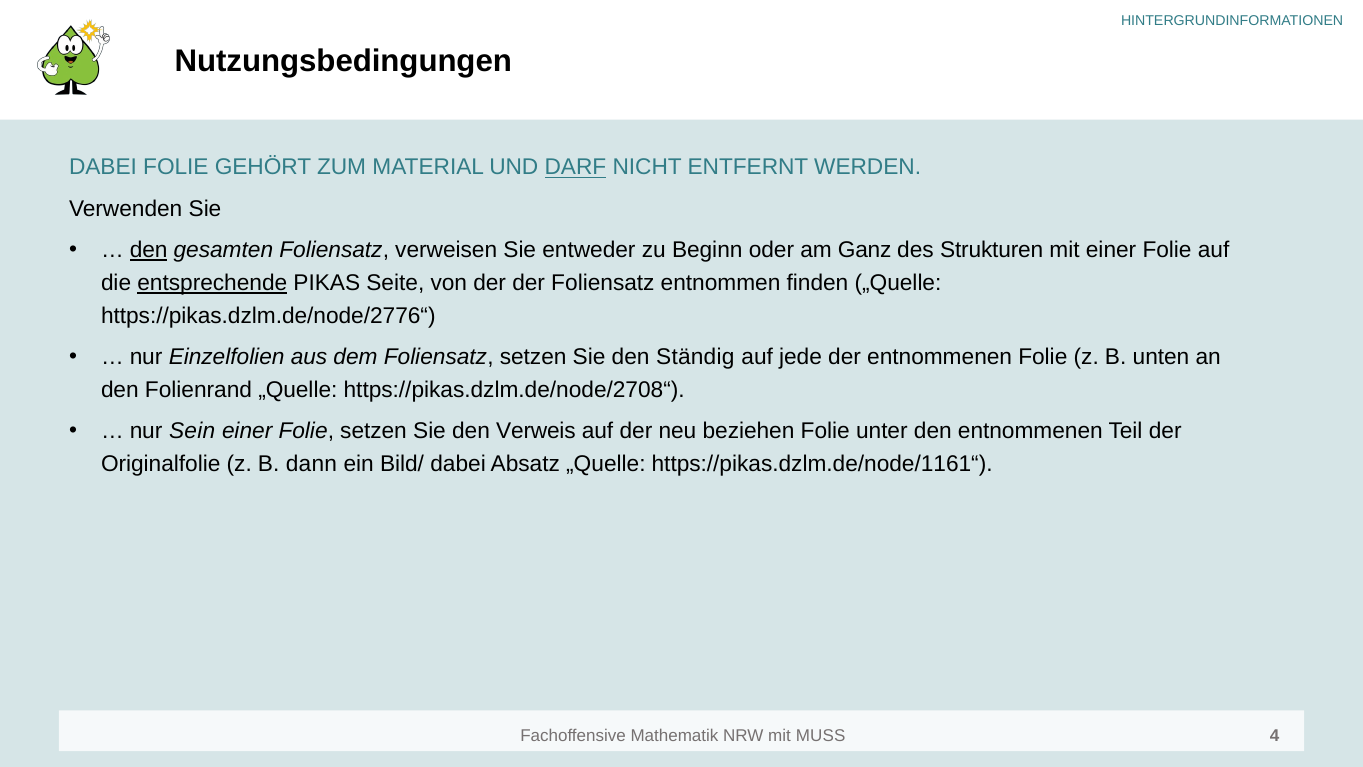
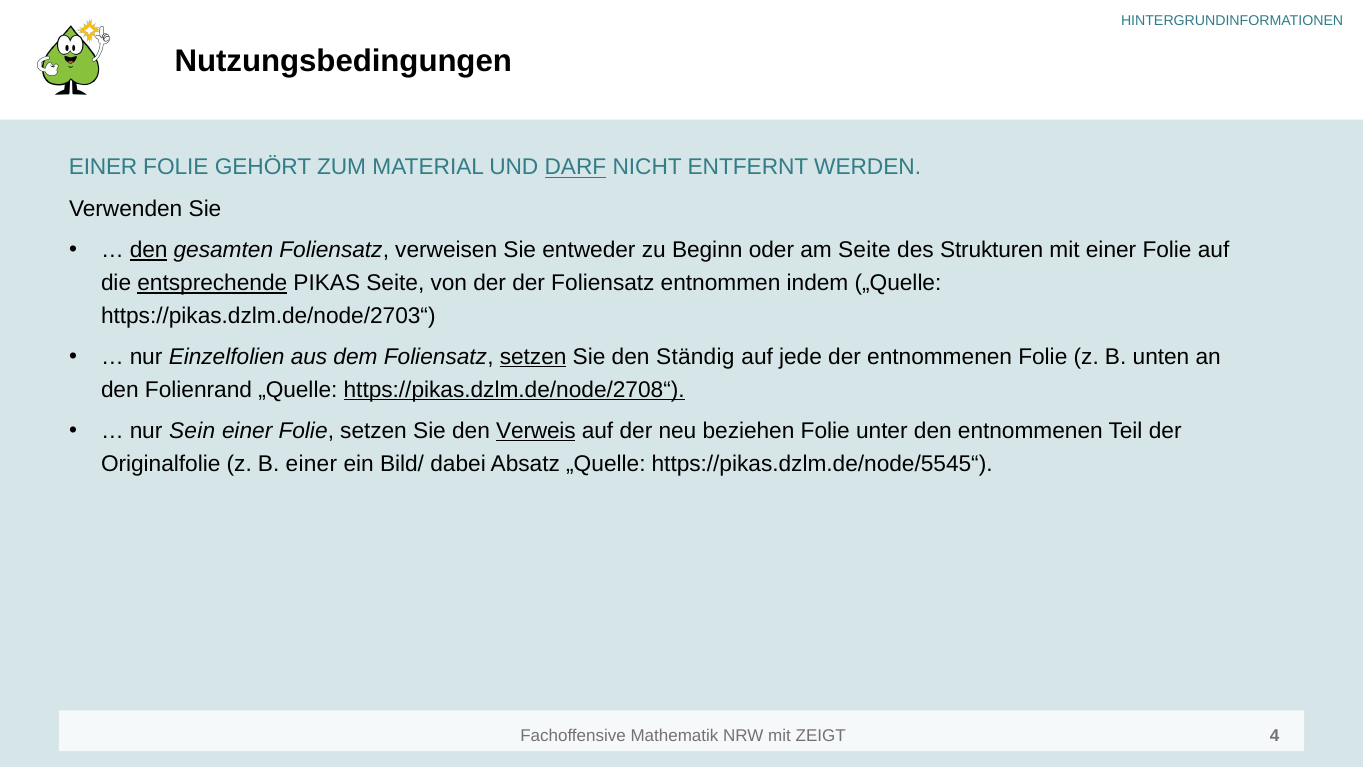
DABEI: DABEI -> EINER (103, 167)
am Ganz: Ganz -> Seite (864, 250)
finden: finden -> indem (818, 283)
https://pikas.dzlm.de/node/2776“: https://pikas.dzlm.de/node/2776“ -> https://pikas.dzlm.de/node/2703“ (268, 316)
setzen underline: none -> present (533, 357)
https://pikas.dzlm.de/node/2708“ underline: none -> present (514, 390)
Verweis underline: none -> present (536, 431)
B dann: dann -> einer (311, 463)
https://pikas.dzlm.de/node/1161“: https://pikas.dzlm.de/node/1161“ -> https://pikas.dzlm.de/node/5545“ (822, 463)
MUSS: MUSS -> ZEIGT (821, 735)
